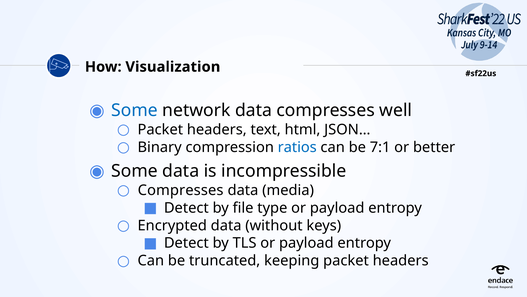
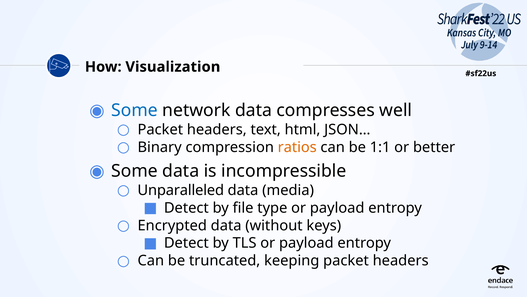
ratios colour: blue -> orange (297, 147)
7:1: 7:1 -> 1:1 (380, 147)
Compresses: Compresses -> Unparalleled (181, 190)
